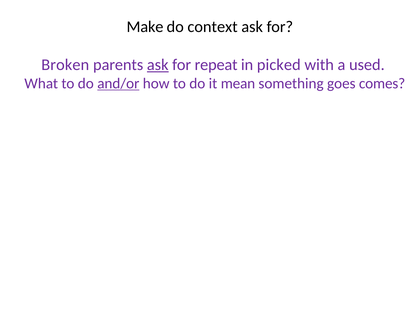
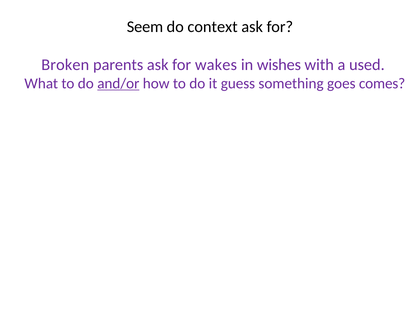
Make: Make -> Seem (145, 27)
ask underline: present -> none (158, 65)
repeat: repeat -> wakes (216, 65)
picked: picked -> wishes (279, 65)
mean: mean -> guess (238, 83)
